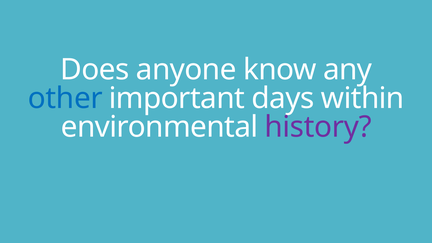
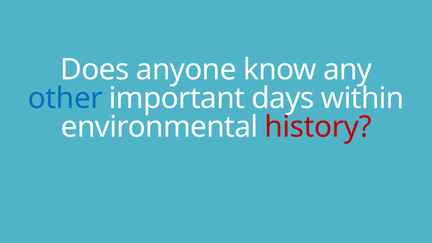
history colour: purple -> red (318, 127)
